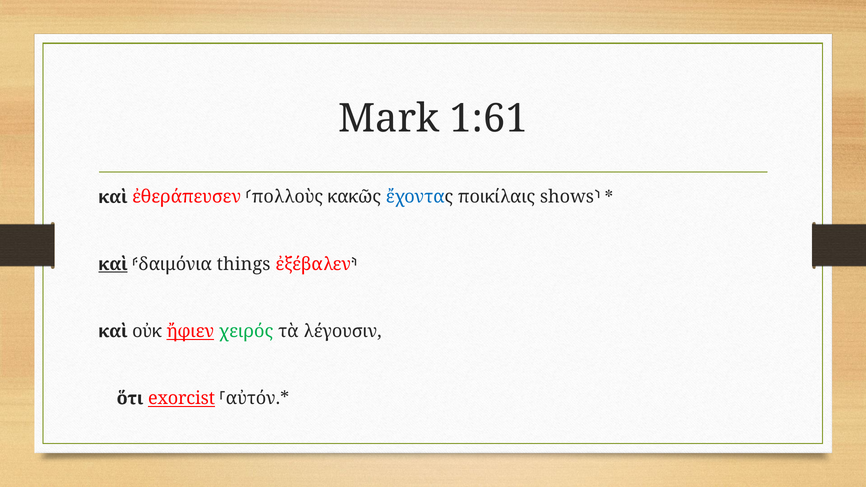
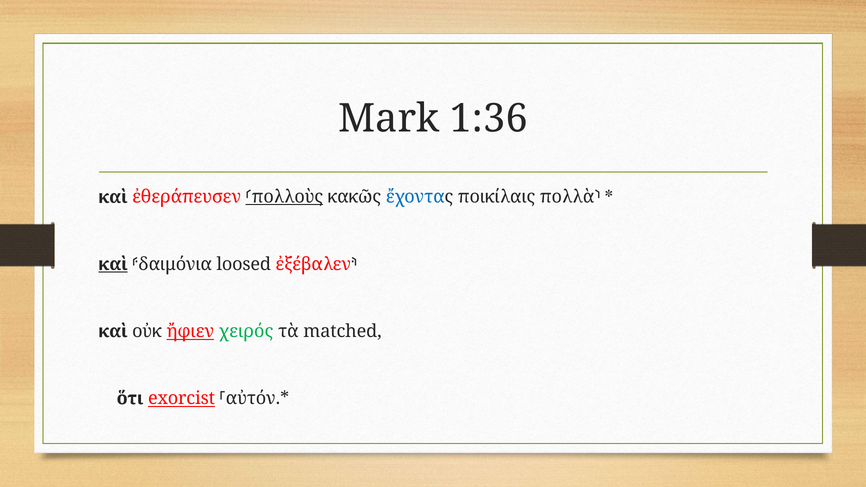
1:61: 1:61 -> 1:36 (489, 119)
⸂πολλοὺς underline: none -> present (284, 197)
shows⸃: shows⸃ -> πολλὰ⸃ (570, 197)
things: things -> loosed (244, 264)
λέγουσιν: λέγουσιν -> matched (342, 331)
